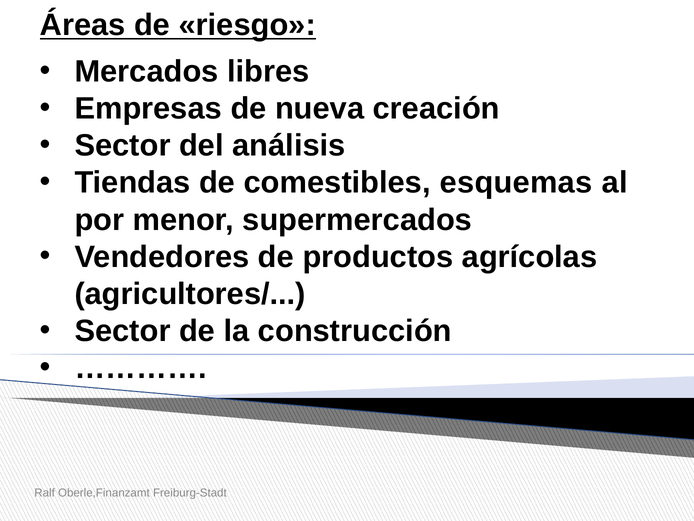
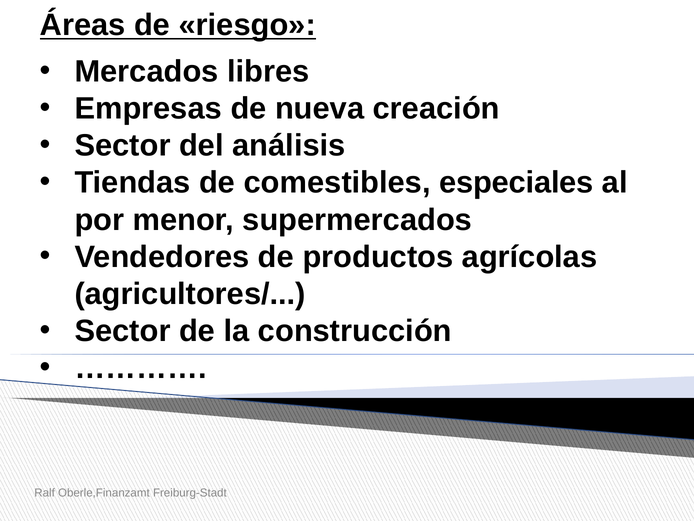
esquemas: esquemas -> especiales (516, 183)
